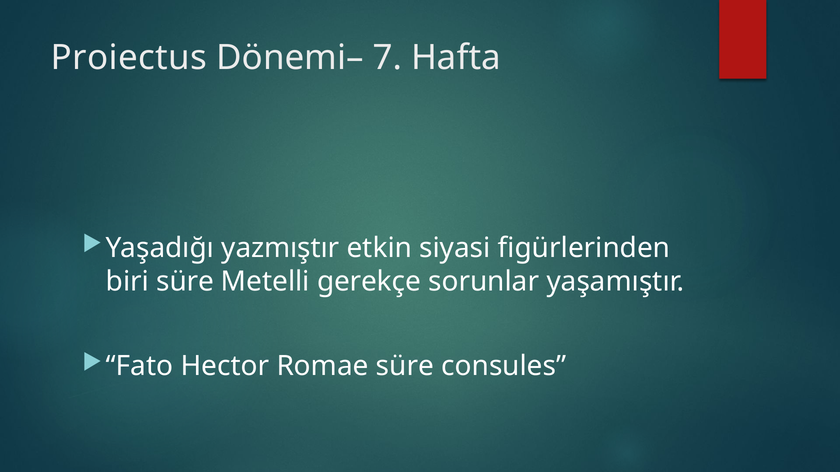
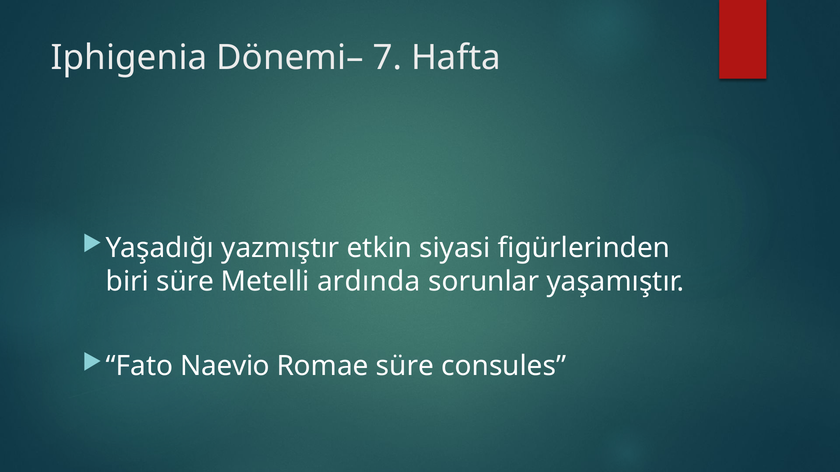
Proiectus: Proiectus -> Iphigenia (129, 58)
gerekçe: gerekçe -> ardında (369, 282)
Hector: Hector -> Naevio (225, 367)
